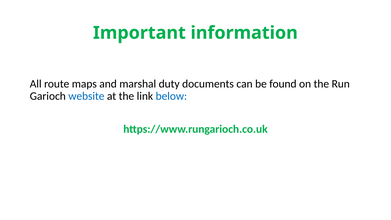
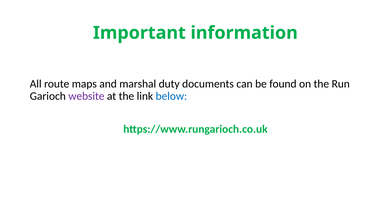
website colour: blue -> purple (86, 96)
